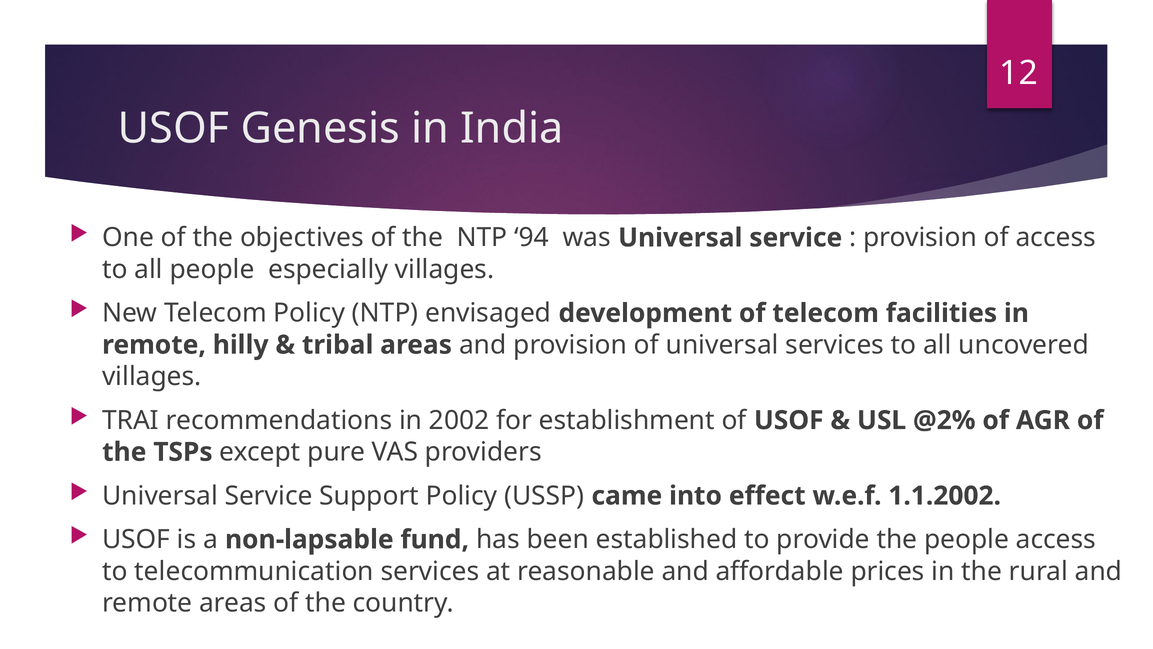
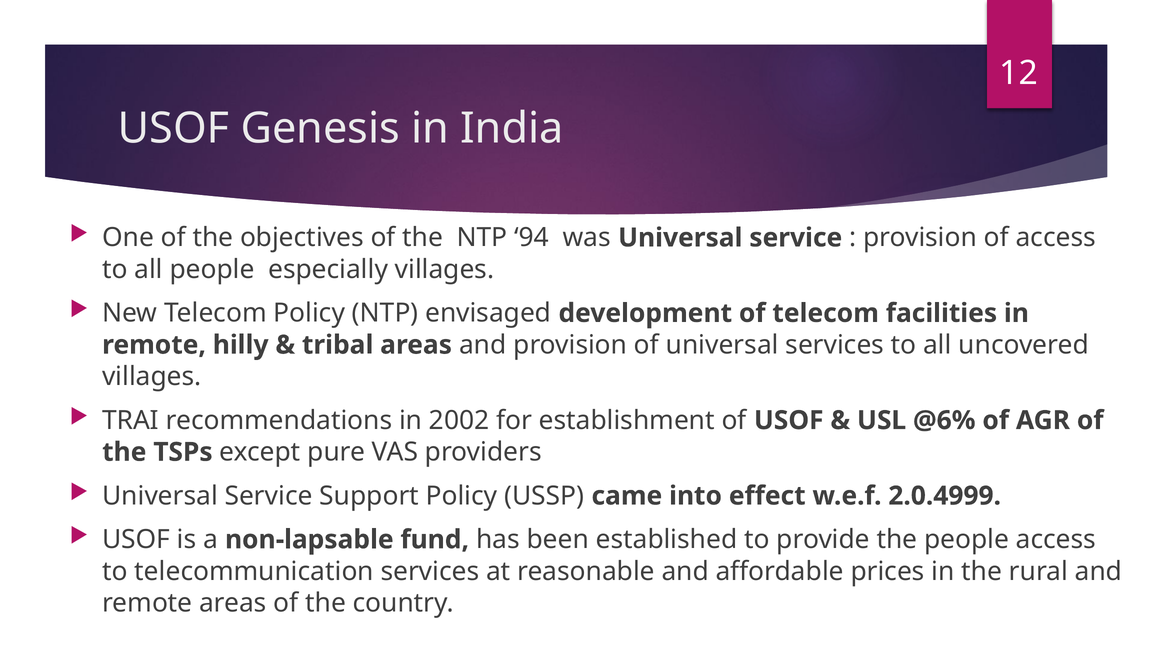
@2%: @2% -> @6% (944, 420)
1.1.2002: 1.1.2002 -> 2.0.4999 (945, 496)
